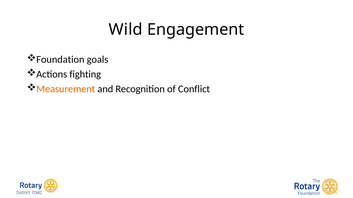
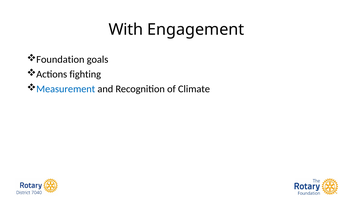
Wild: Wild -> With (126, 30)
Measurement colour: orange -> blue (66, 89)
Conflict: Conflict -> Climate (194, 89)
